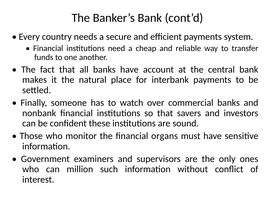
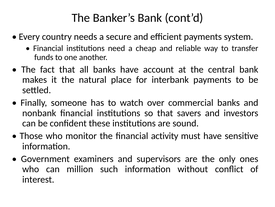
organs: organs -> activity (165, 135)
